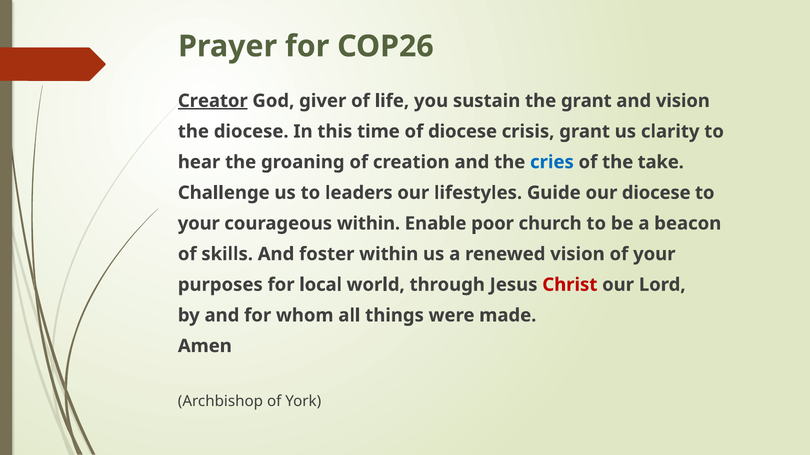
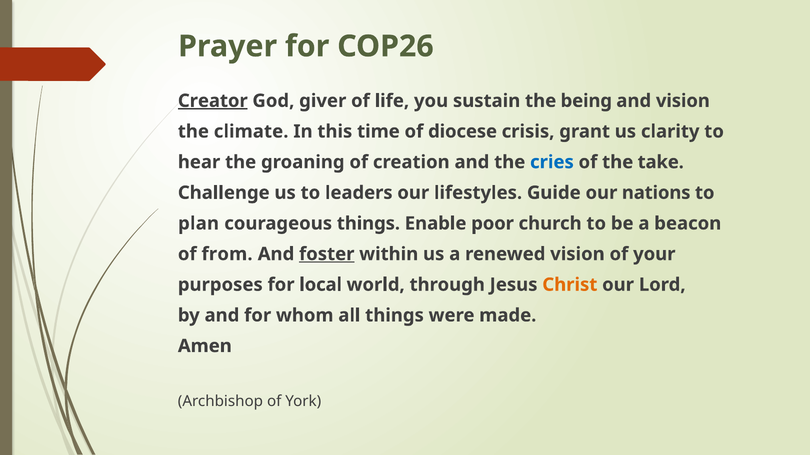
the grant: grant -> being (586, 101)
the diocese: diocese -> climate (251, 132)
our diocese: diocese -> nations (656, 193)
your: your -> plan (199, 224)
courageous within: within -> things (368, 224)
skills: skills -> from (227, 254)
foster underline: none -> present (327, 254)
Christ colour: red -> orange (570, 285)
